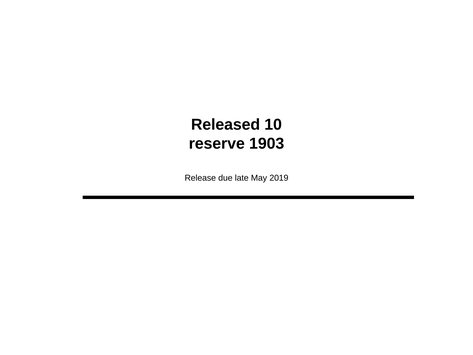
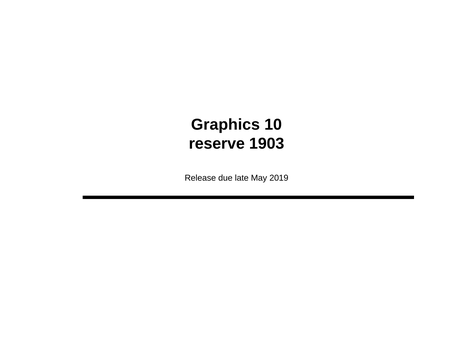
Released: Released -> Graphics (225, 124)
